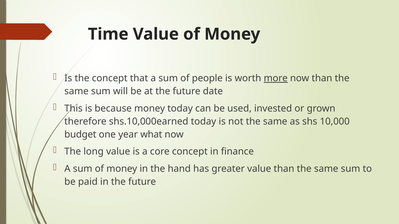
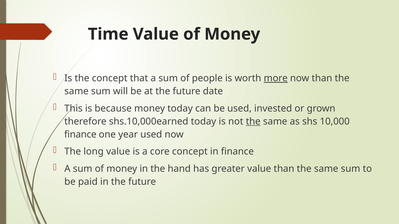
the underline: none -> present (253, 122)
budget: budget -> finance (80, 135)
year what: what -> used (151, 135)
